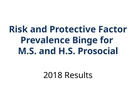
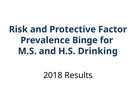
Prosocial: Prosocial -> Drinking (98, 51)
